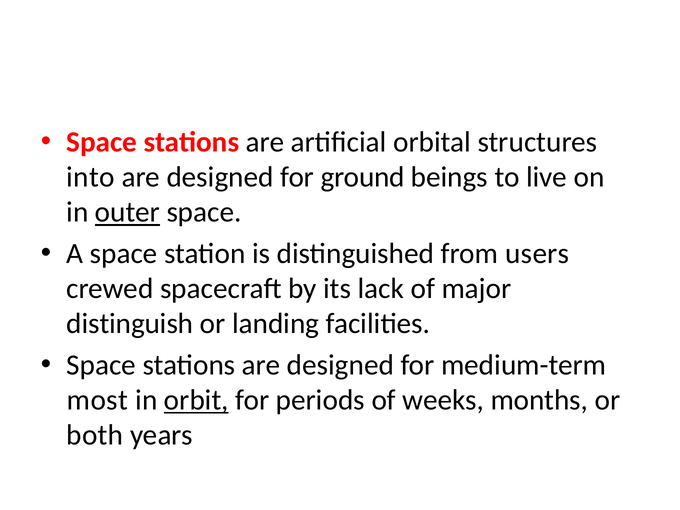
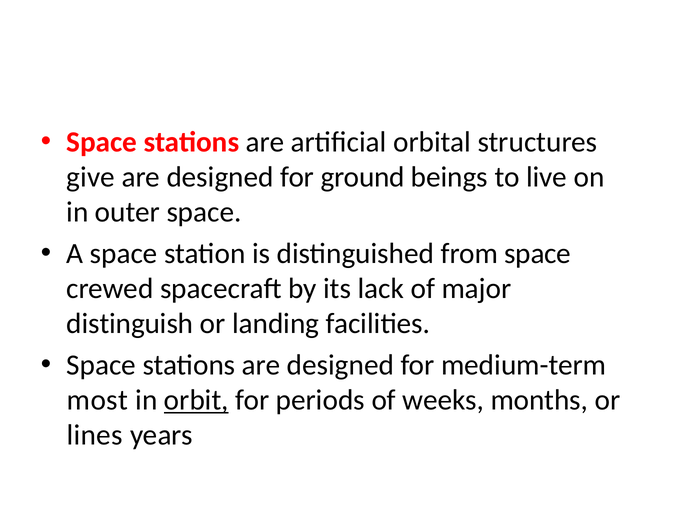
into: into -> give (91, 177)
outer underline: present -> none (128, 212)
from users: users -> space (538, 254)
both: both -> lines (95, 435)
